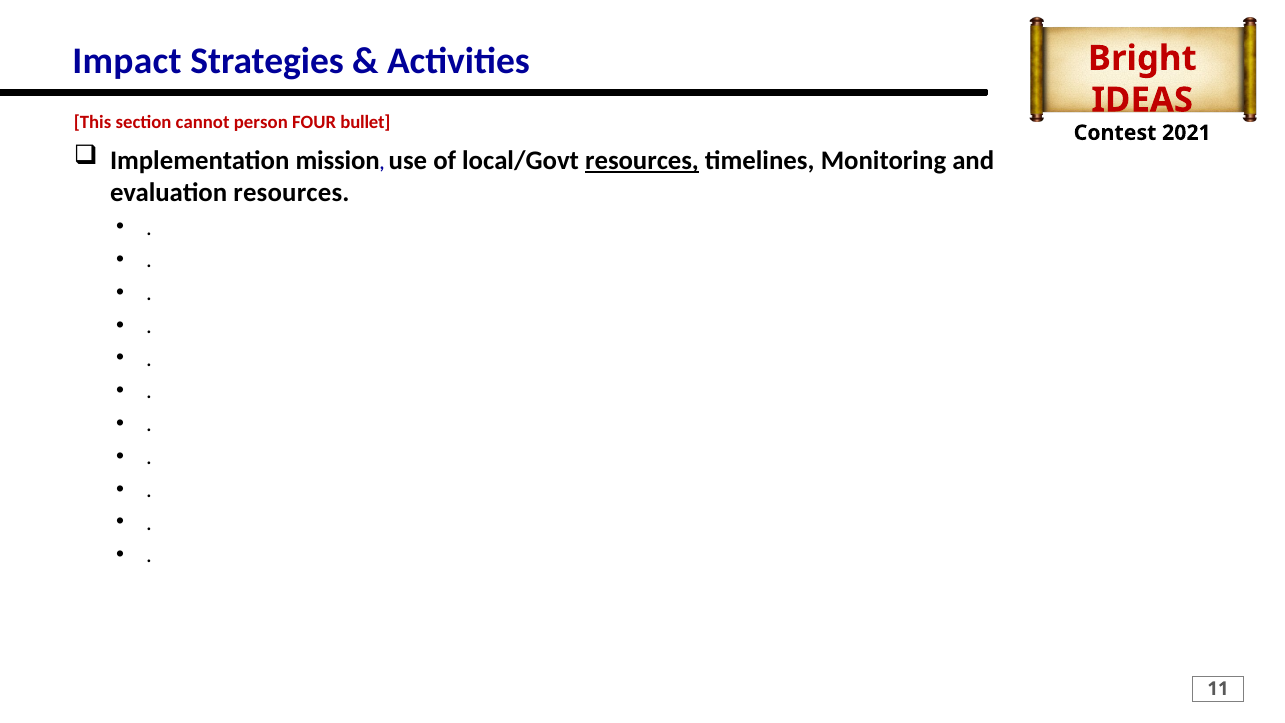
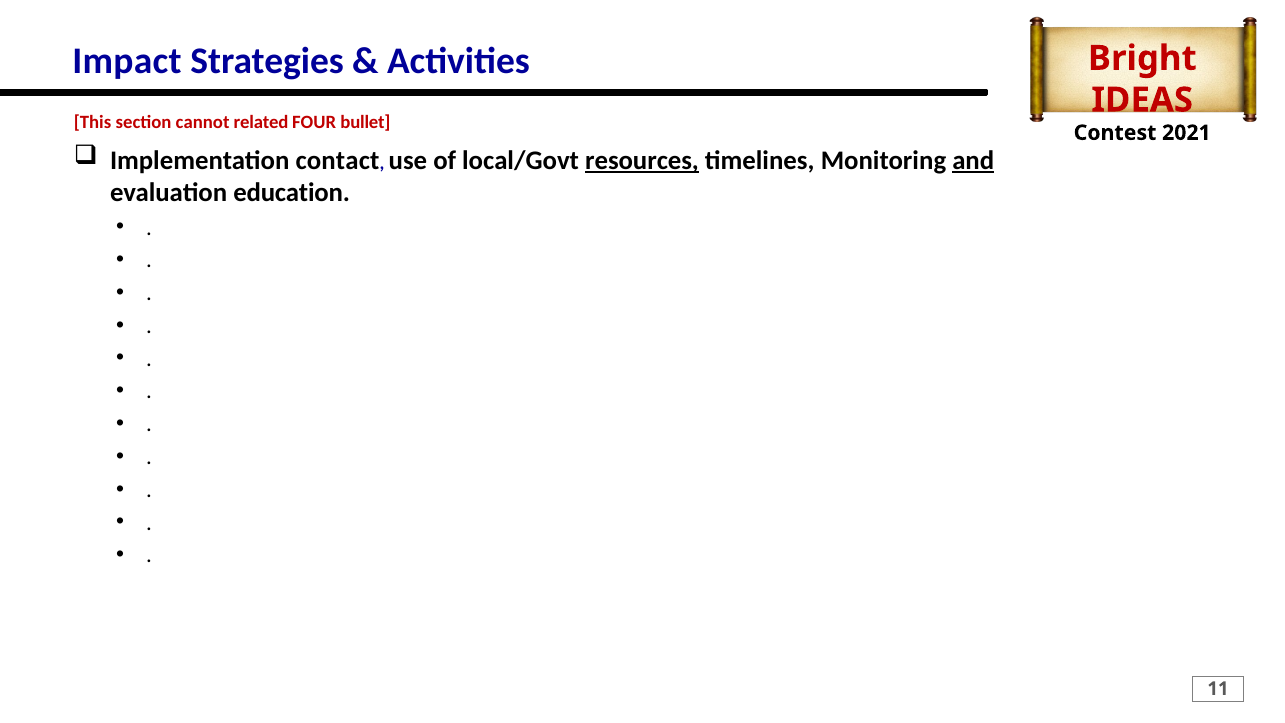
person: person -> related (261, 122)
mission: mission -> contact (337, 160)
and underline: none -> present (973, 160)
evaluation resources: resources -> education (292, 193)
